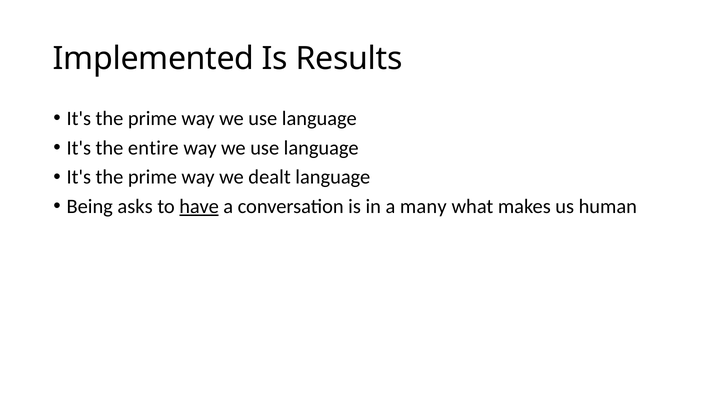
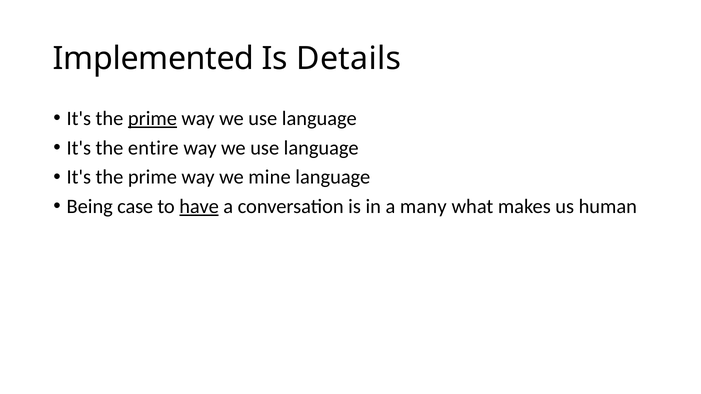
Results: Results -> Details (349, 59)
prime underline: none -> present (152, 119)
dealt: dealt -> mine (270, 177)
asks: asks -> case (135, 207)
